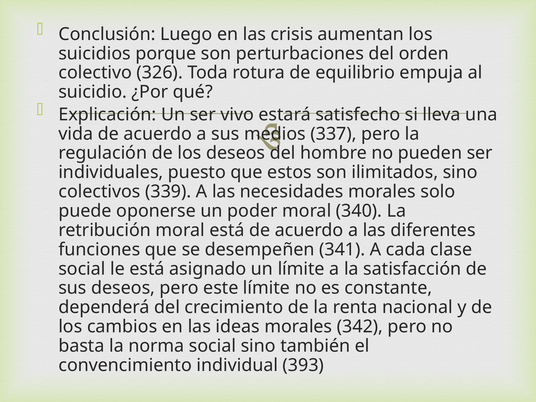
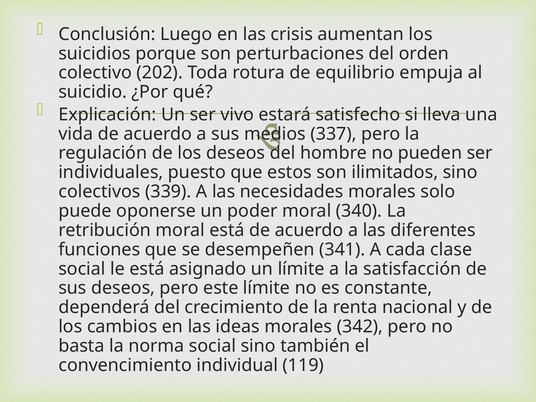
326: 326 -> 202 (160, 73)
393: 393 -> 119 (303, 365)
